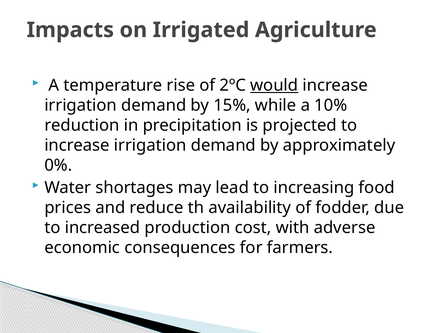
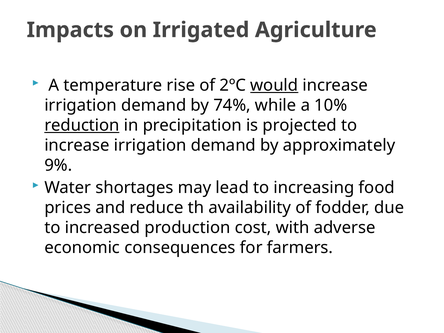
15%: 15% -> 74% (232, 105)
reduction underline: none -> present (82, 125)
0%: 0% -> 9% (58, 165)
